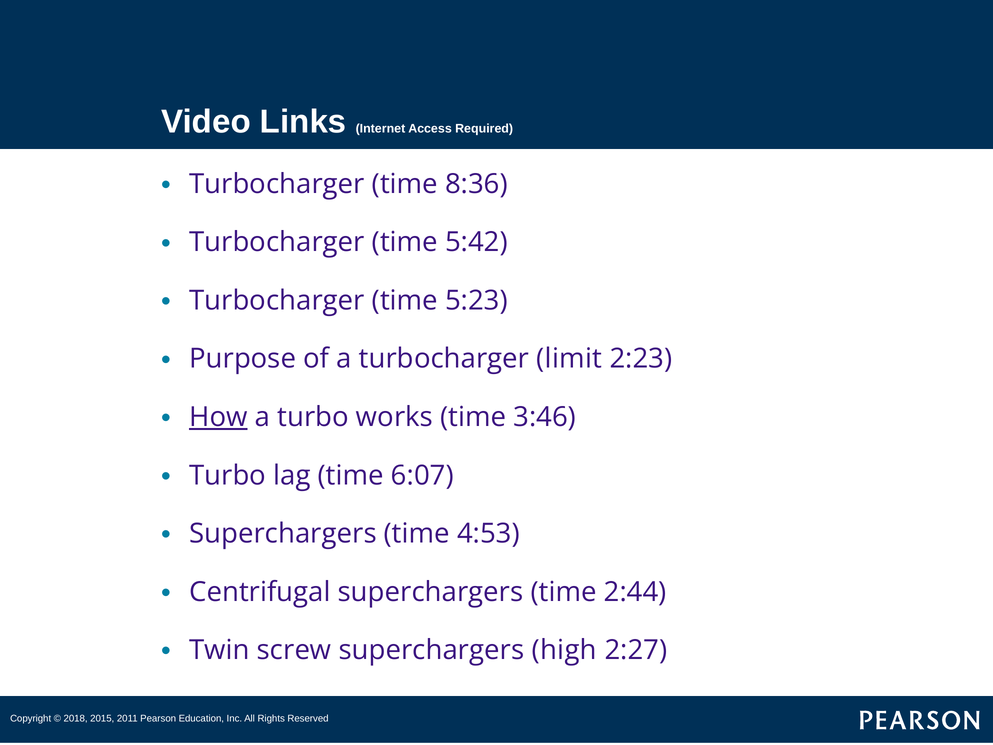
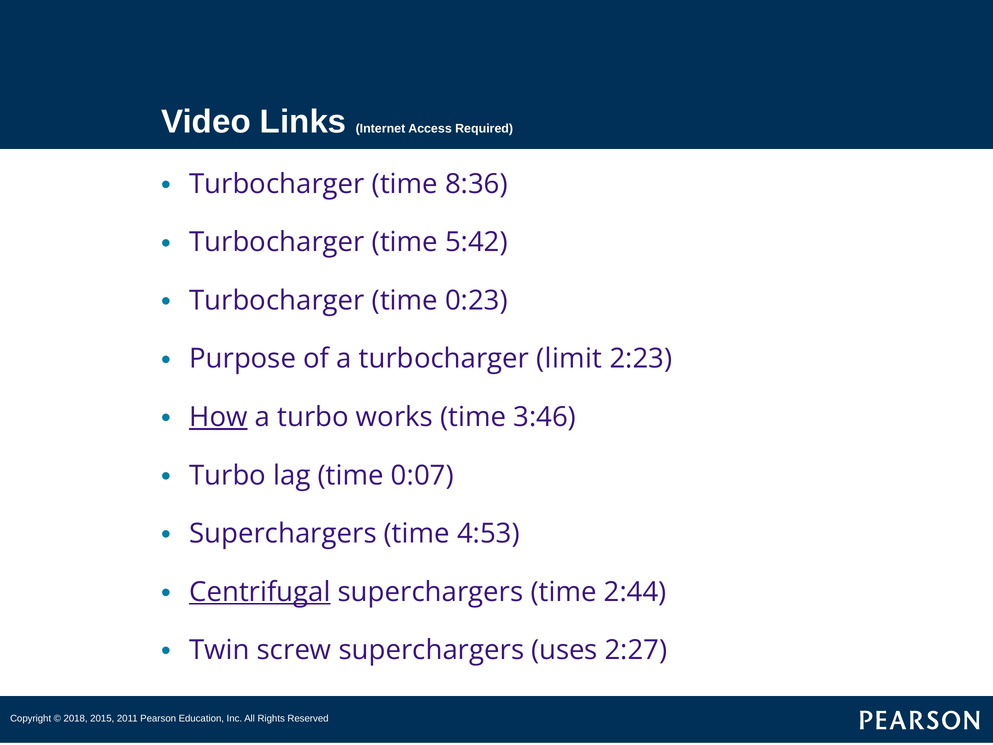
5:23: 5:23 -> 0:23 (476, 300)
6:07: 6:07 -> 0:07 (422, 475)
Centrifugal underline: none -> present (260, 592)
high: high -> uses (565, 650)
